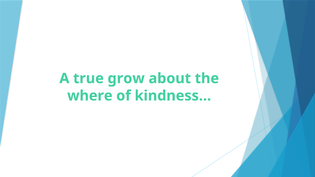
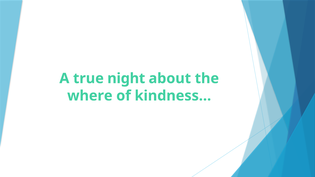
grow: grow -> night (126, 78)
